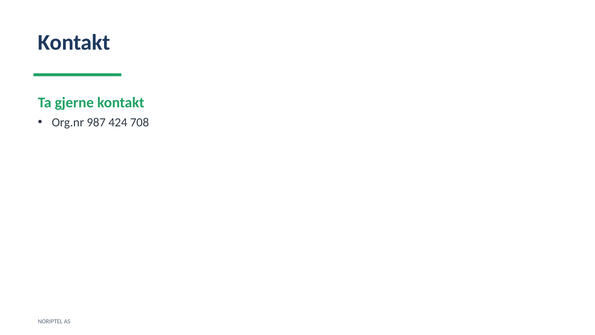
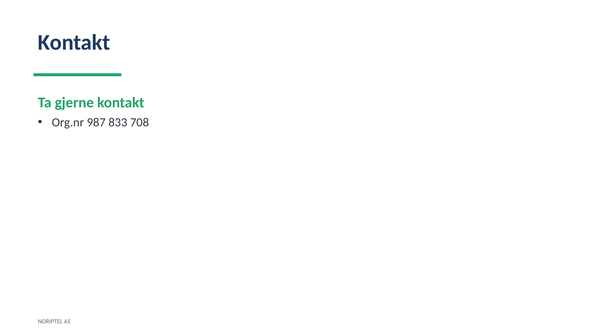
424: 424 -> 833 (118, 122)
